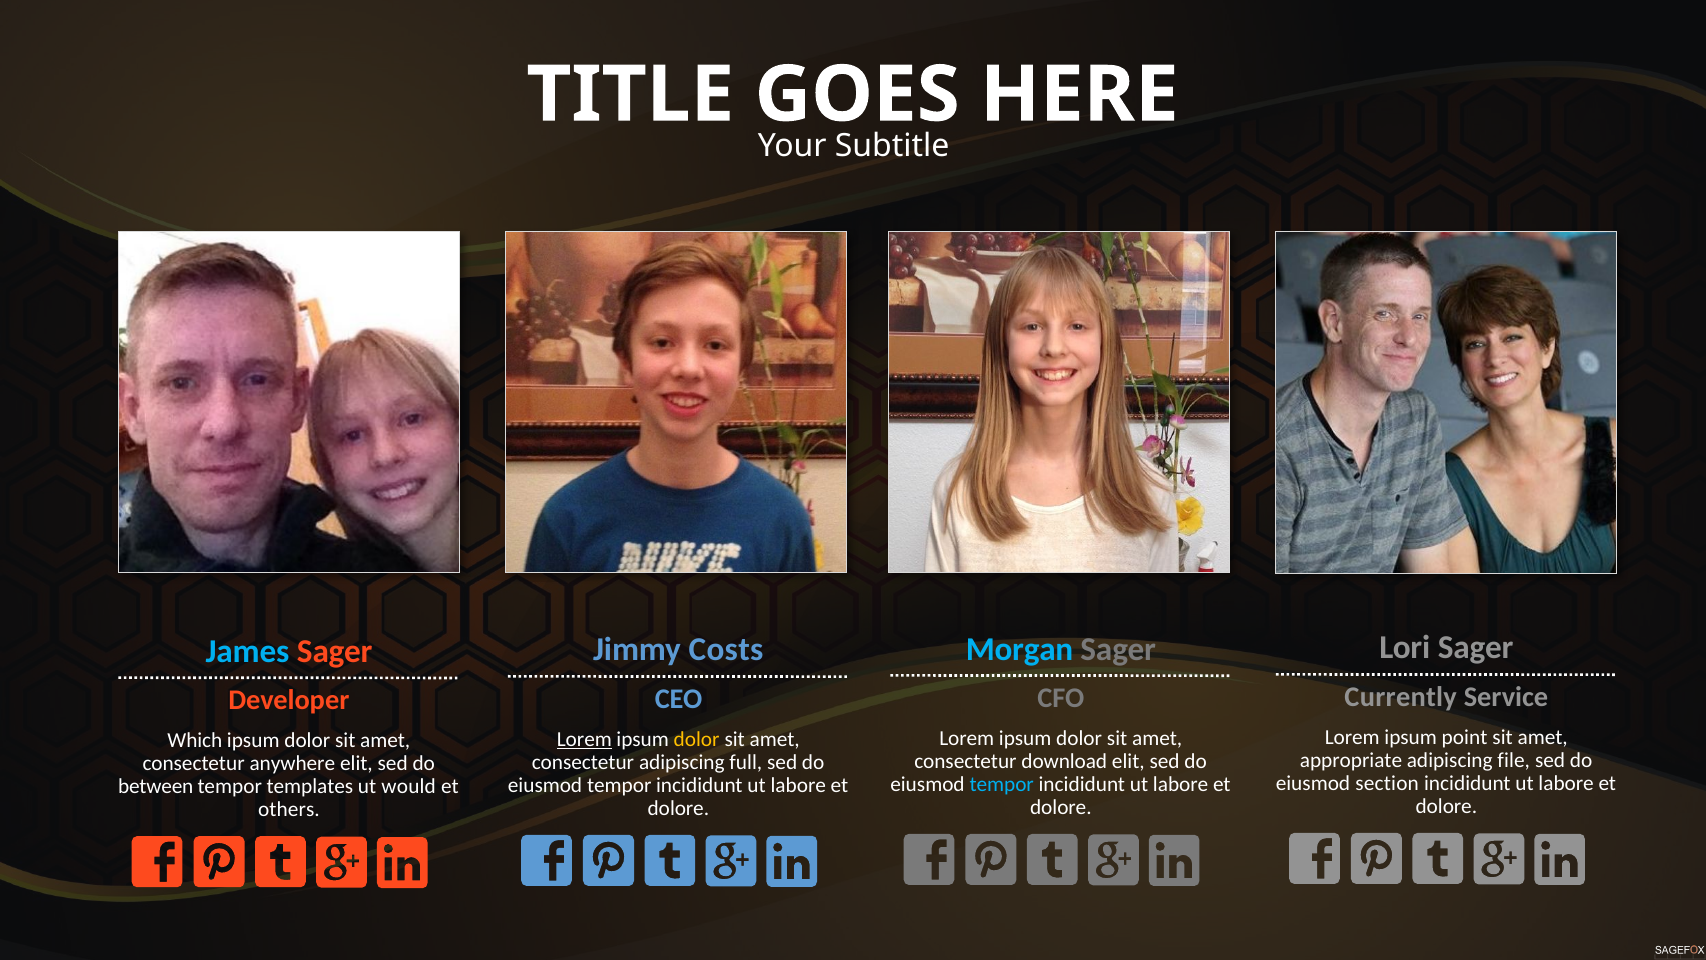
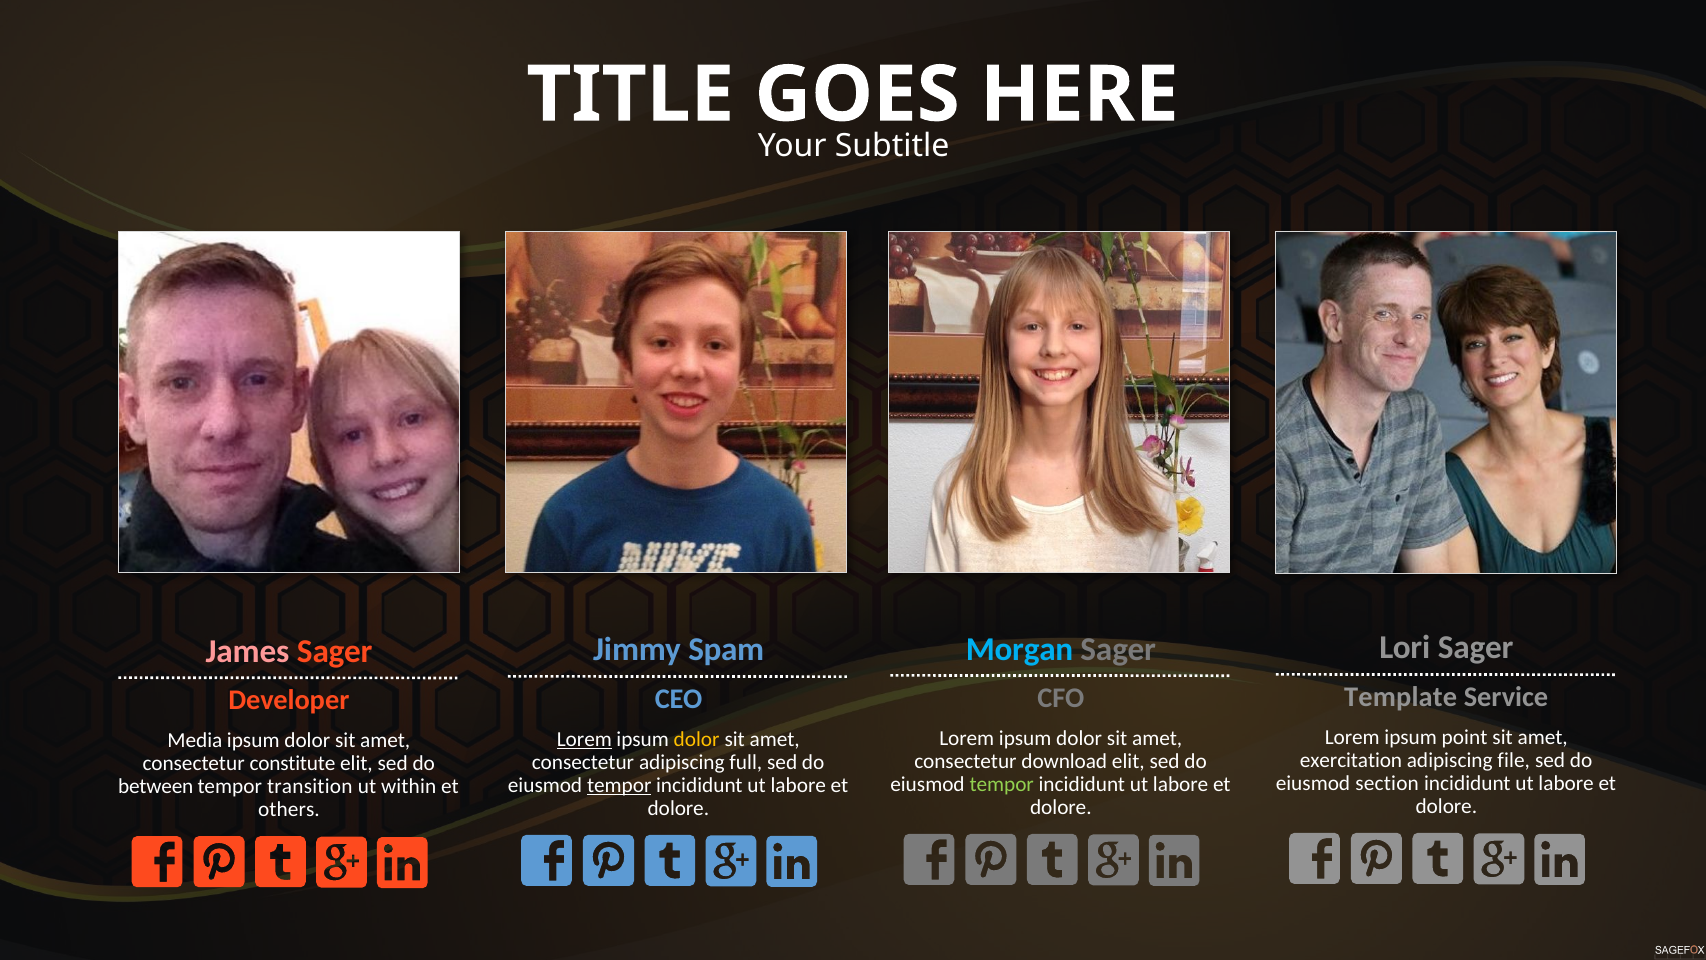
Costs: Costs -> Spam (726, 650)
James colour: light blue -> pink (247, 651)
Currently: Currently -> Template (1401, 697)
Which: Which -> Media (195, 740)
appropriate: appropriate -> exercitation (1351, 760)
anywhere: anywhere -> constitute (292, 763)
tempor colour: light blue -> light green (1002, 784)
tempor underline: none -> present (619, 785)
templates: templates -> transition (310, 786)
would: would -> within (409, 786)
